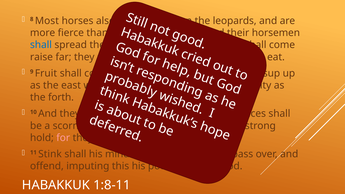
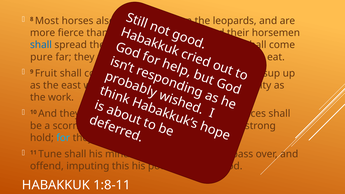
raise: raise -> pure (41, 57)
forth: forth -> work (61, 97)
for colour: pink -> light blue (63, 138)
Stink: Stink -> Tune (50, 154)
